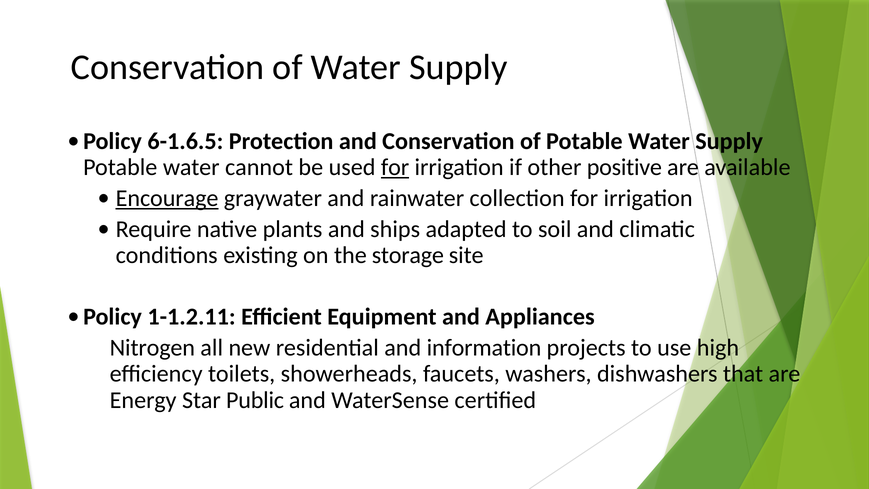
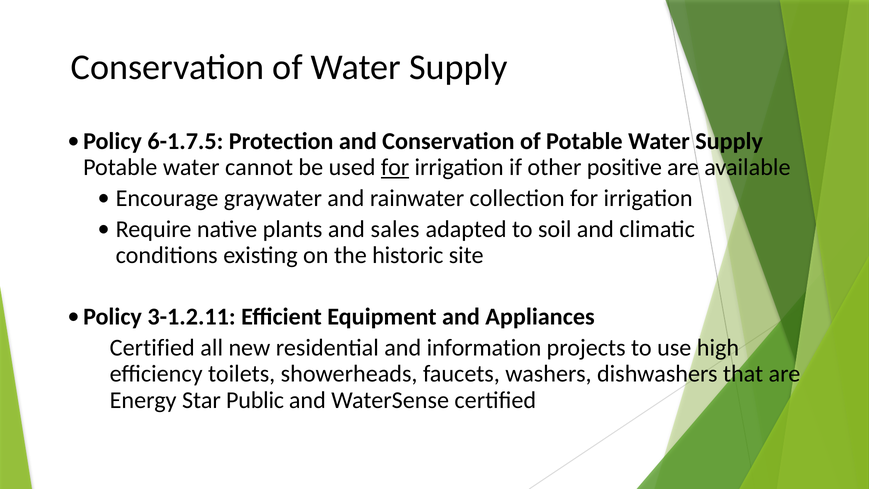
6-1.6.5: 6-1.6.5 -> 6-1.7.5 (185, 141)
Encourage underline: present -> none (167, 198)
ships: ships -> sales (395, 229)
storage: storage -> historic (408, 255)
1-1.2.11: 1-1.2.11 -> 3-1.2.11 (192, 317)
Nitrogen: Nitrogen -> Certified (152, 348)
